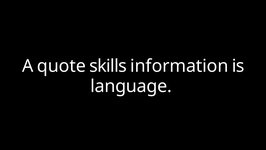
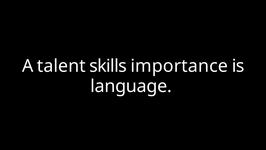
quote: quote -> talent (61, 66)
information: information -> importance (179, 66)
